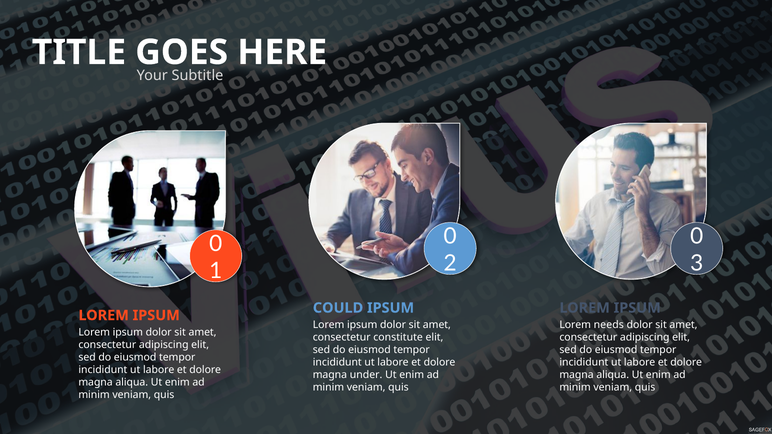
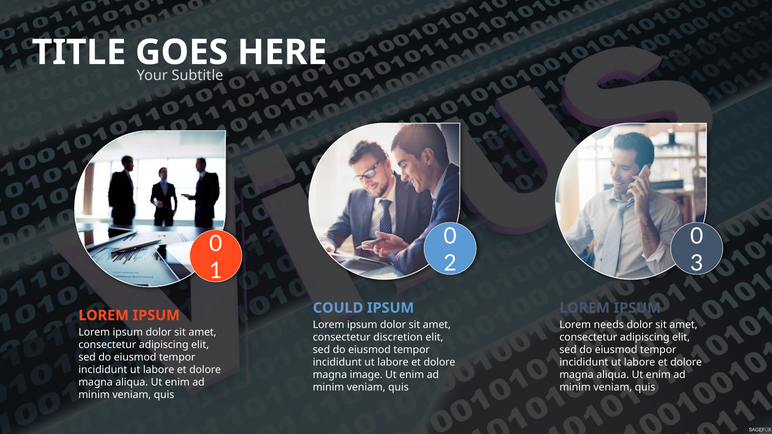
constitute: constitute -> discretion (398, 337)
under: under -> image (366, 375)
